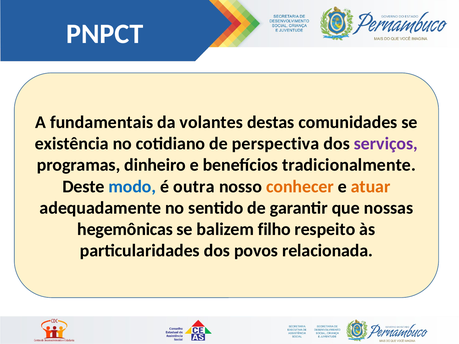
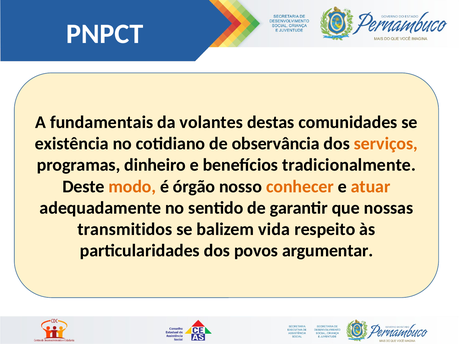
perspectiva: perspectiva -> observância (276, 144)
serviços colour: purple -> orange (386, 144)
modo colour: blue -> orange (132, 187)
outra: outra -> órgão (194, 187)
hegemônicas: hegemônicas -> transmitidos (125, 229)
filho: filho -> vida (274, 229)
relacionada: relacionada -> argumentar (328, 251)
